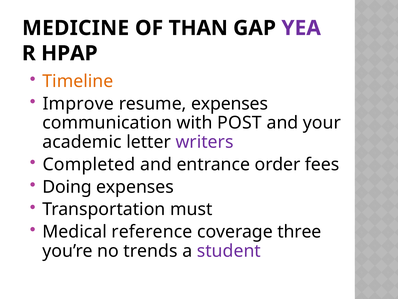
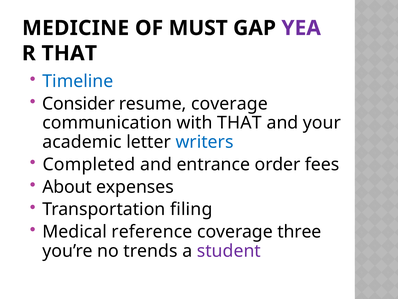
THAN: THAN -> MUST (198, 28)
R HPAP: HPAP -> THAT (69, 53)
Timeline colour: orange -> blue (78, 81)
Improve: Improve -> Consider (78, 104)
resume expenses: expenses -> coverage (229, 104)
with POST: POST -> THAT (239, 123)
writers colour: purple -> blue (205, 142)
Doing: Doing -> About (67, 187)
must: must -> filing (191, 209)
